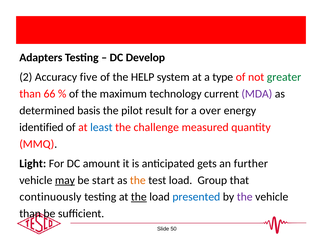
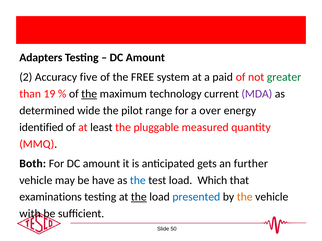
Develop: Develop -> Amount (145, 58)
HELP: HELP -> FREE (143, 77)
type: type -> paid (223, 77)
66: 66 -> 19 (49, 94)
the underline: none -> present (89, 94)
basis: basis -> wide (89, 111)
result: result -> range (159, 111)
least colour: blue -> black (101, 127)
challenge: challenge -> pluggable (156, 127)
Light: Light -> Both (33, 164)
may underline: present -> none (65, 181)
start: start -> have (103, 181)
the colour: orange -> blue (138, 181)
Group: Group -> Which (212, 181)
continuously: continuously -> examinations (51, 197)
the colour: purple -> orange (245, 197)
than: than -> with (30, 214)
